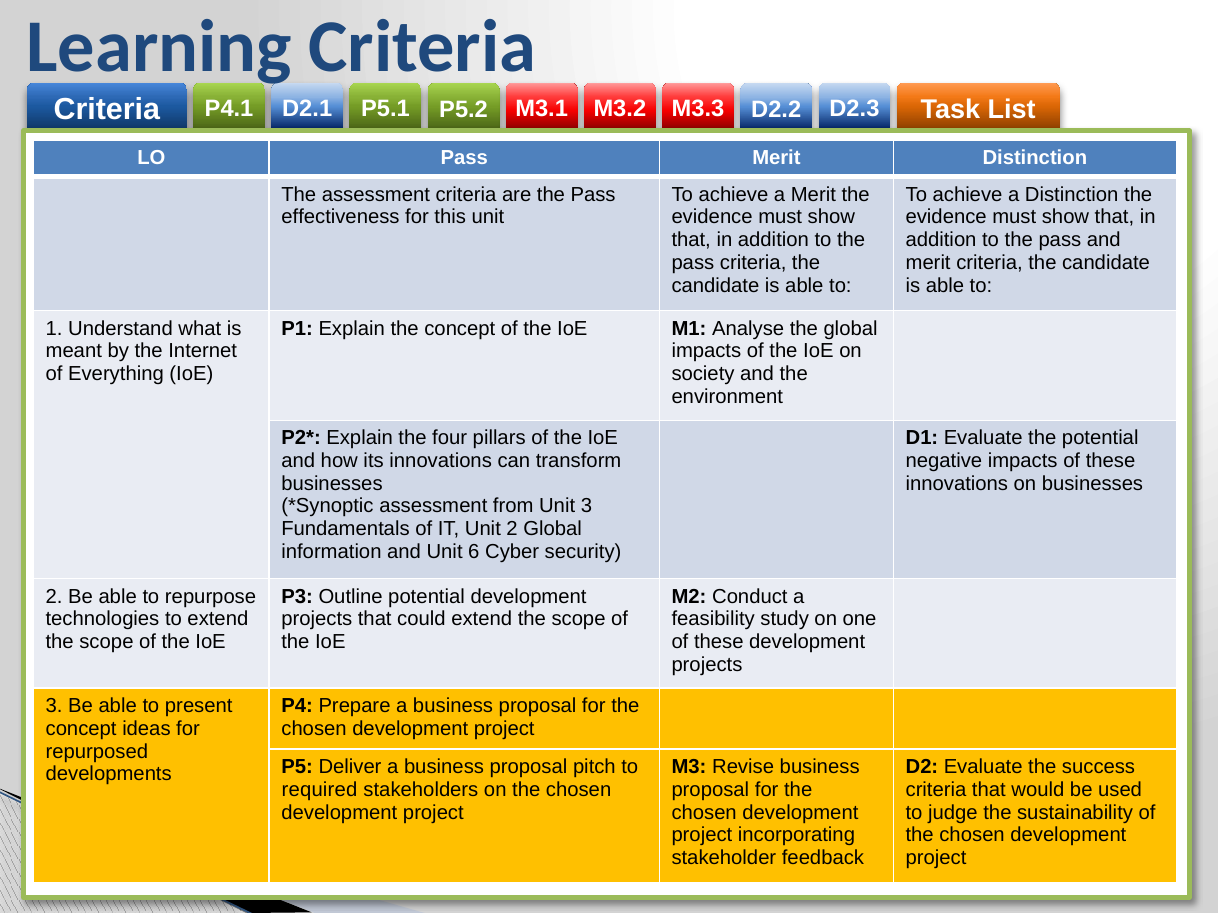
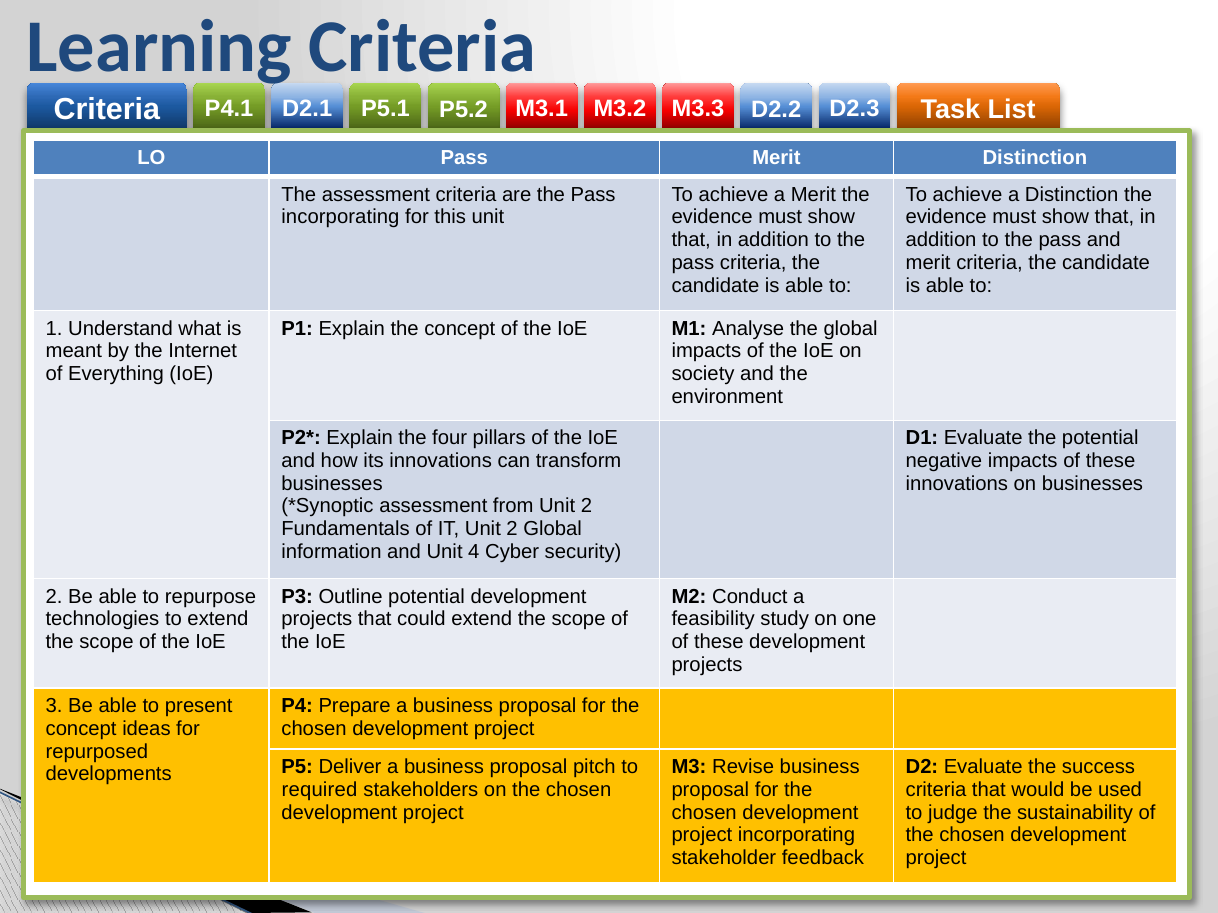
effectiveness: effectiveness -> incorporating (340, 217)
from Unit 3: 3 -> 2 (586, 507)
6: 6 -> 4 (474, 552)
